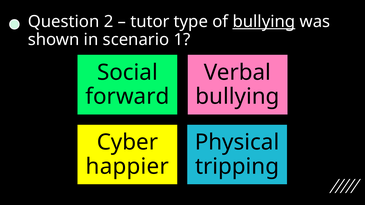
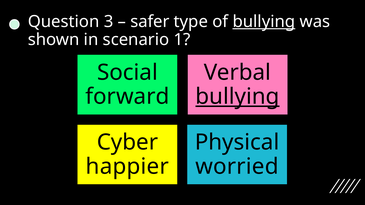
2: 2 -> 3 (109, 22)
tutor: tutor -> safer (150, 22)
bullying underline: none -> present (237, 97)
tripping: tripping -> worried (237, 167)
